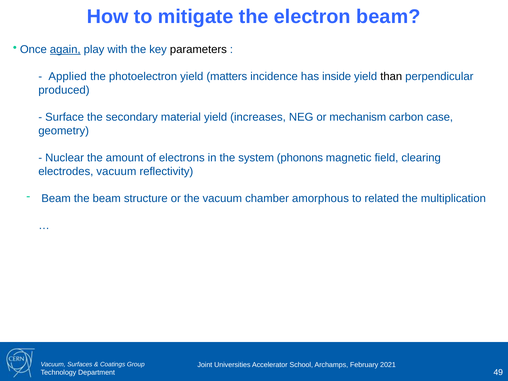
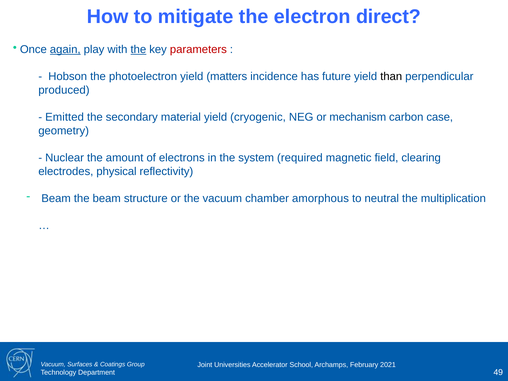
electron beam: beam -> direct (388, 17)
the underline: none -> present (138, 49)
parameters colour: black -> red (198, 49)
Applied: Applied -> Hobson (68, 77)
inside: inside -> future (337, 77)
Surface: Surface -> Emitted (65, 117)
increases: increases -> cryogenic (258, 117)
phonons: phonons -> required (300, 158)
electrodes vacuum: vacuum -> physical (116, 171)
related: related -> neutral (382, 198)
